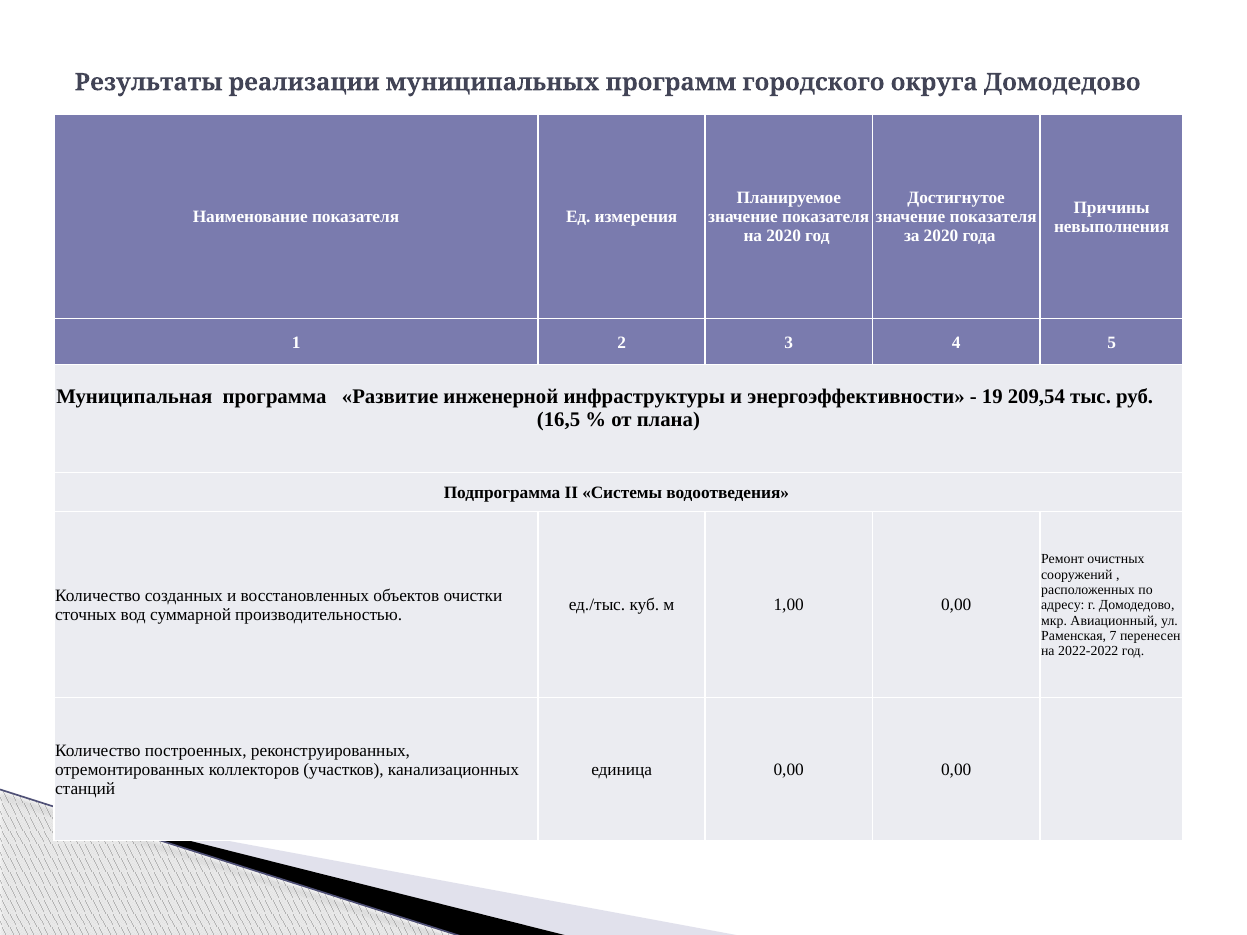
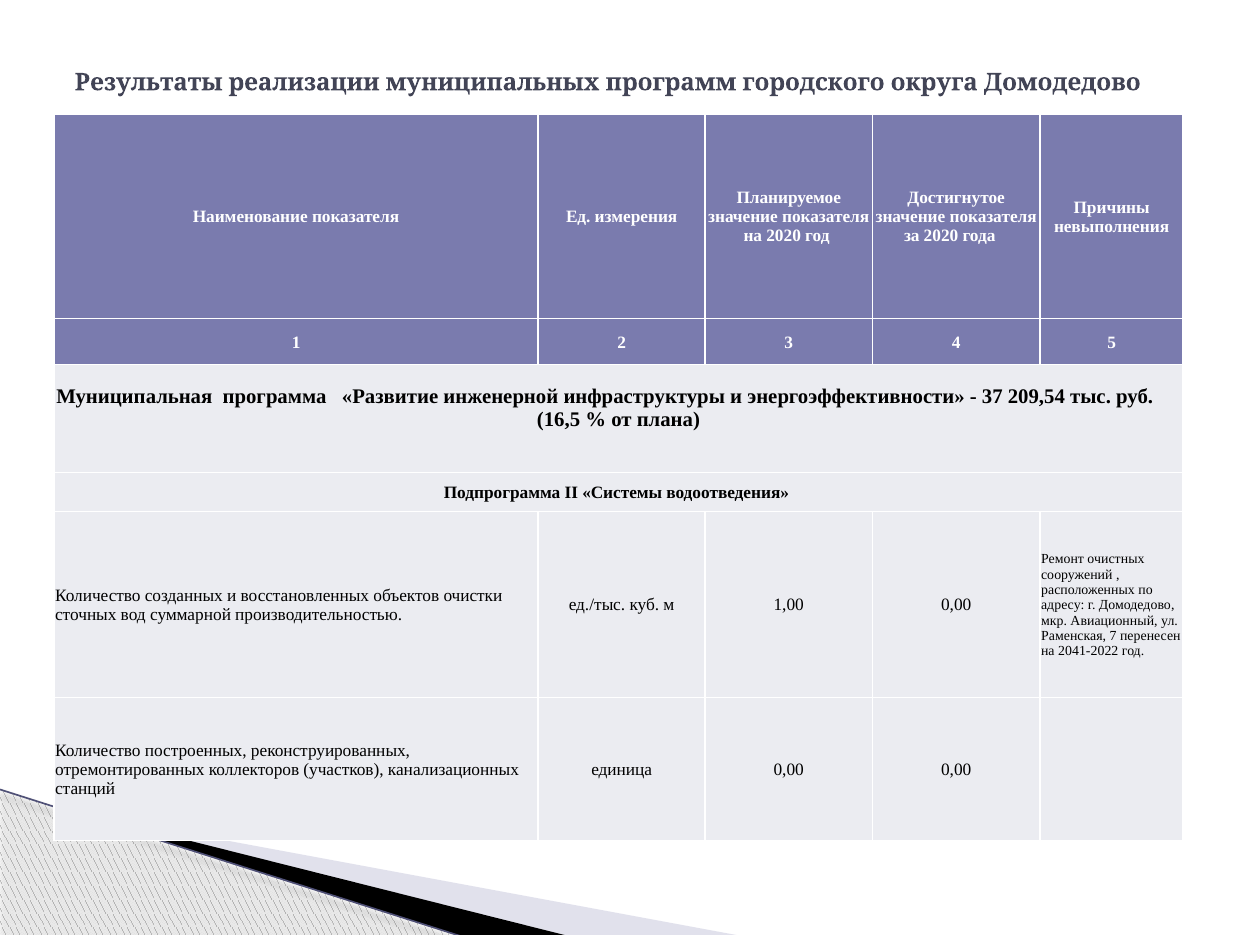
19: 19 -> 37 (992, 396)
2022-2022: 2022-2022 -> 2041-2022 (1088, 652)
